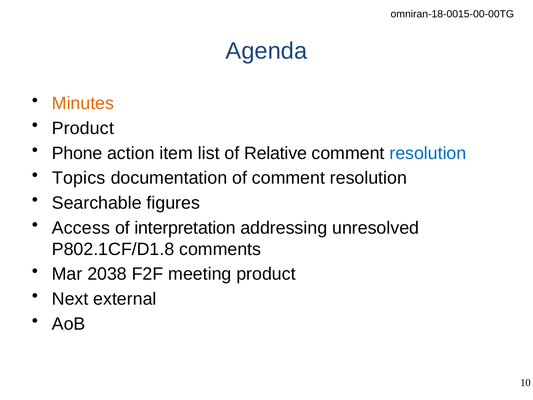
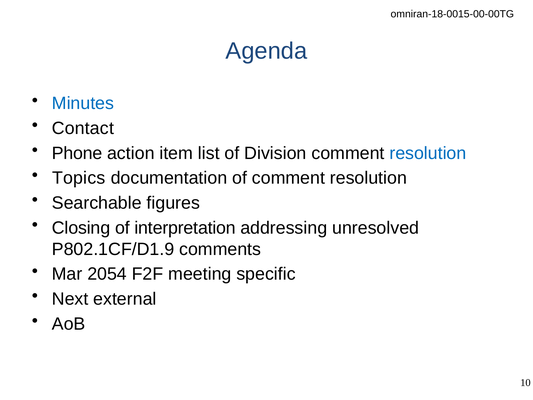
Minutes colour: orange -> blue (83, 103)
Product: Product -> Contact (83, 128)
Relative: Relative -> Division (275, 153)
Access: Access -> Closing (81, 228)
P802.1CF/D1.8: P802.1CF/D1.8 -> P802.1CF/D1.9 (113, 249)
2038: 2038 -> 2054 (107, 274)
meeting product: product -> specific (266, 274)
